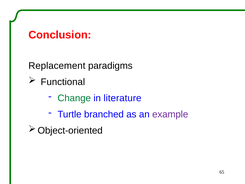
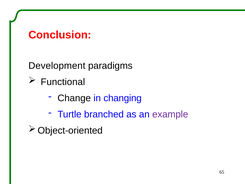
Replacement: Replacement -> Development (57, 66)
Change colour: green -> black (74, 98)
literature: literature -> changing (123, 98)
